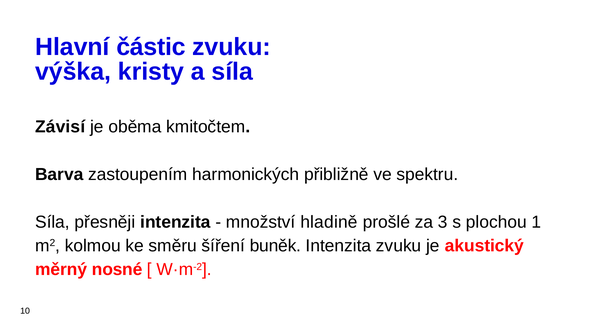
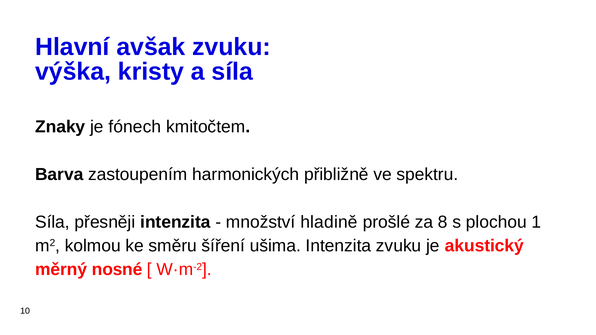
částic: částic -> avšak (151, 47)
Závisí: Závisí -> Znaky (60, 127)
oběma: oběma -> fónech (135, 127)
3: 3 -> 8 (443, 222)
buněk: buněk -> ušima (275, 246)
